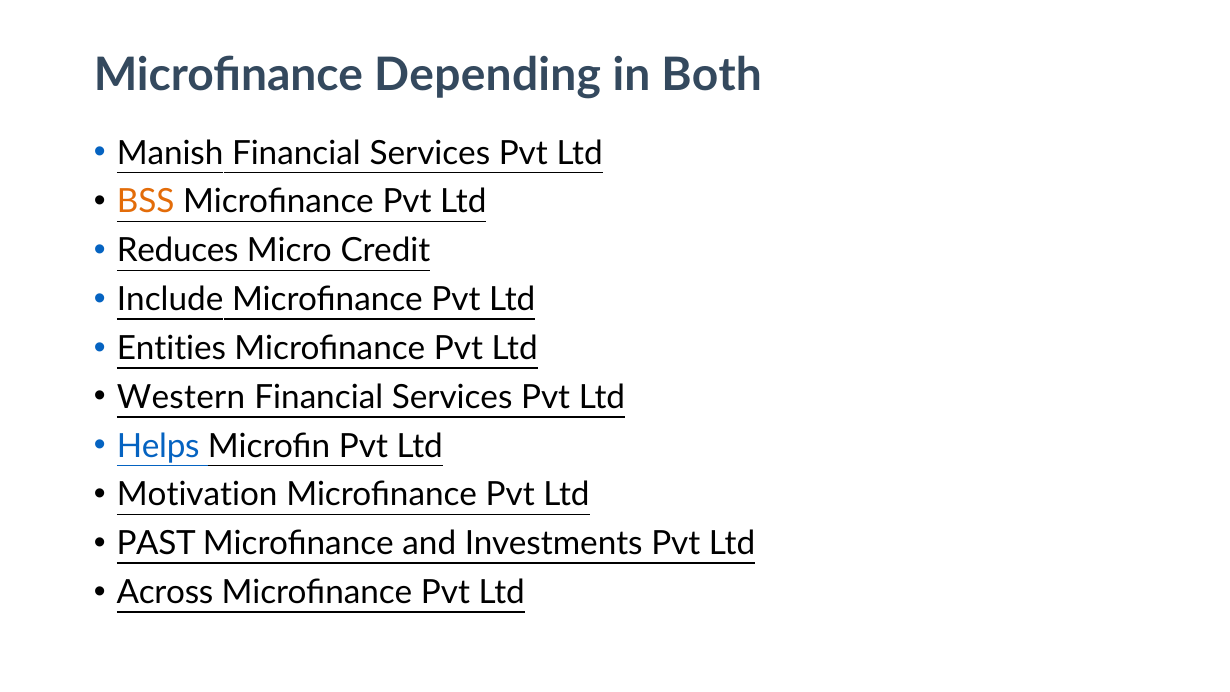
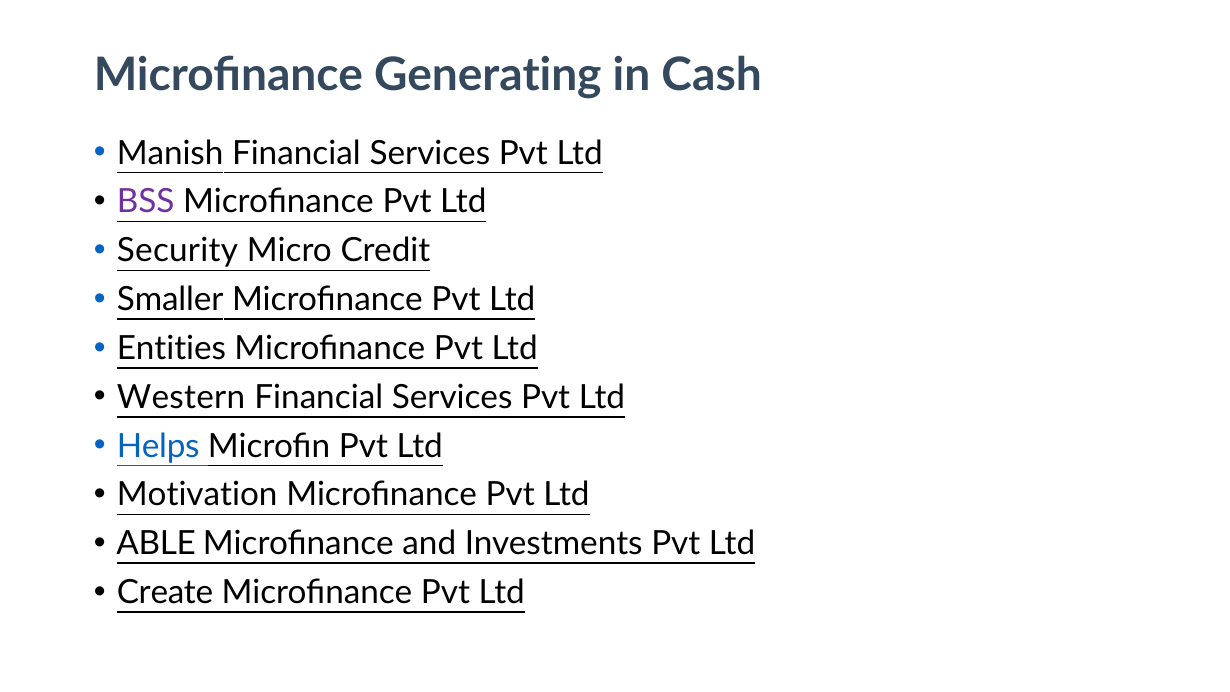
Depending: Depending -> Generating (488, 76)
Both: Both -> Cash (712, 76)
BSS colour: orange -> purple (146, 202)
Reduces: Reduces -> Security (177, 251)
Include: Include -> Smaller (170, 300)
PAST: PAST -> ABLE (156, 544)
Across: Across -> Create (165, 592)
